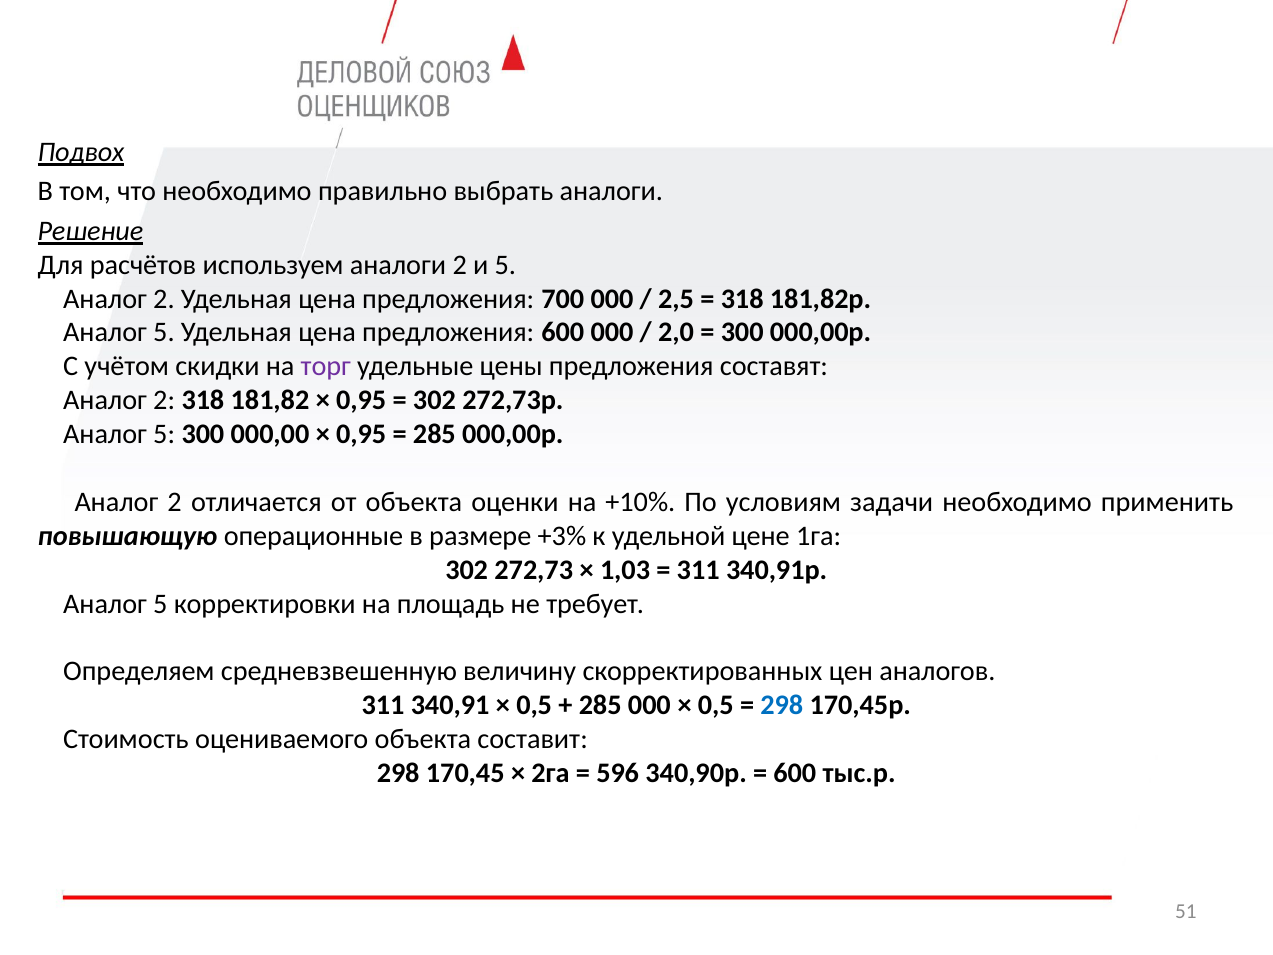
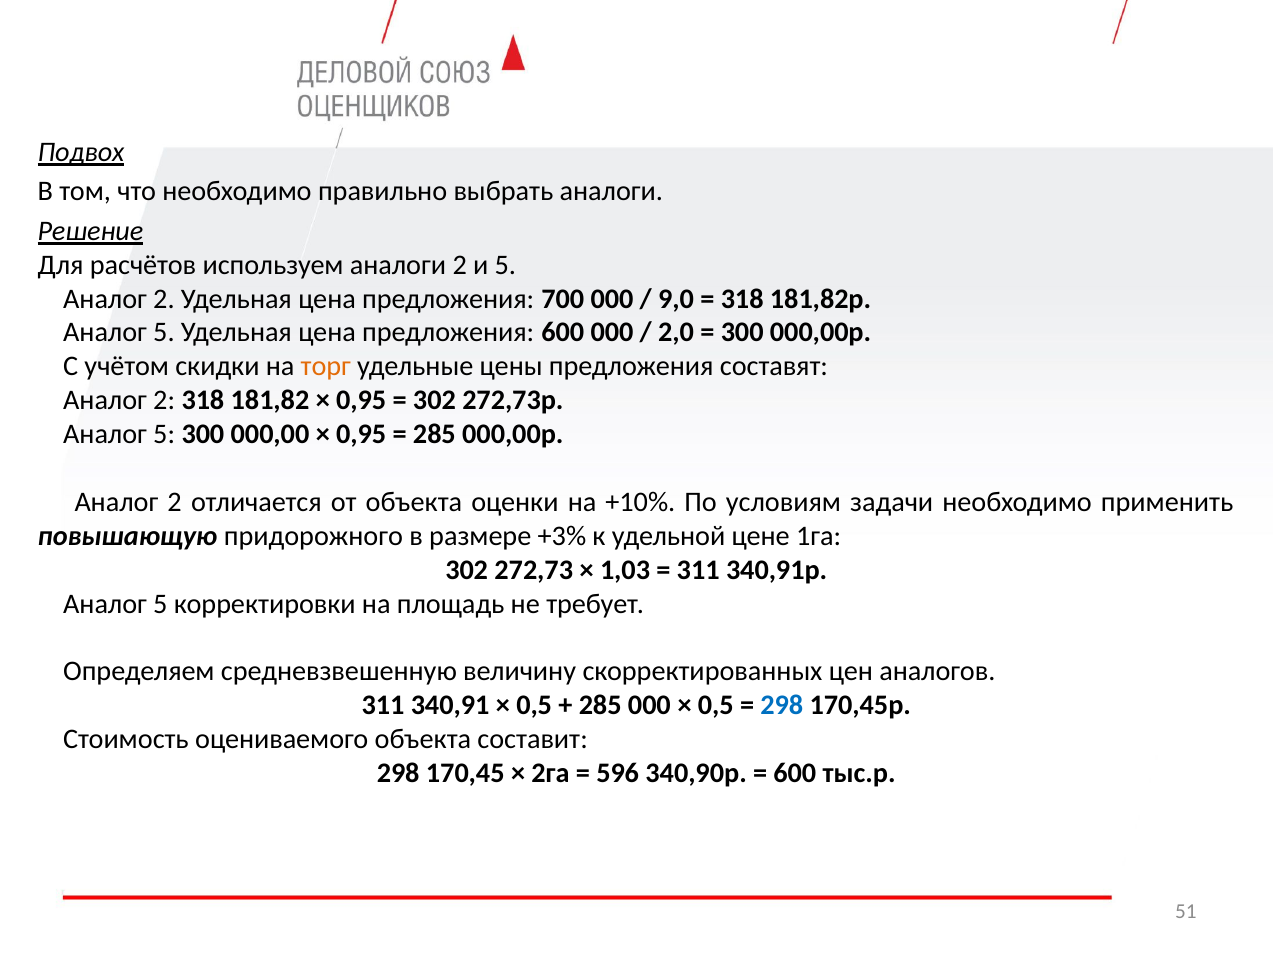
2,5: 2,5 -> 9,0 (676, 299)
торг colour: purple -> orange (326, 366)
операционные: операционные -> придорожного (313, 536)
